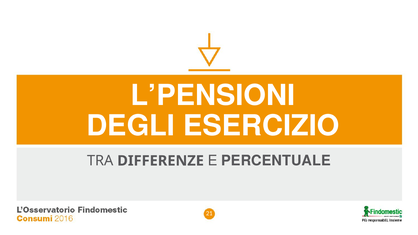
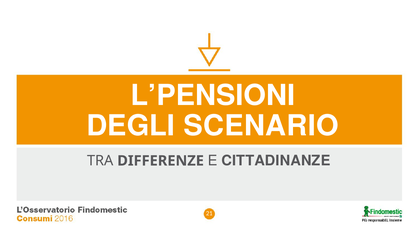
ESERCIZIO: ESERCIZIO -> SCENARIO (261, 126)
PERCENTUALE: PERCENTUALE -> CITTADINANZE (276, 161)
